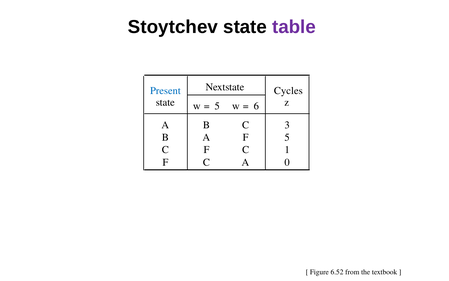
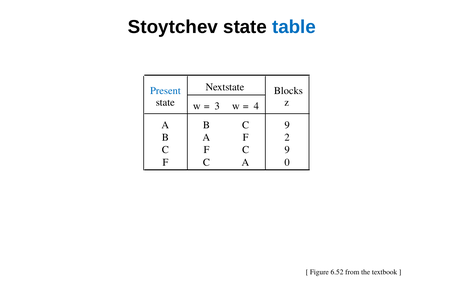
table colour: purple -> blue (294, 27)
Cycles: Cycles -> Blocks (288, 91)
5: 5 -> 3 (217, 106)
6: 6 -> 4 (256, 106)
B C 3: 3 -> 9 (287, 125)
F 5: 5 -> 2 (287, 137)
F C 1: 1 -> 9 (287, 150)
